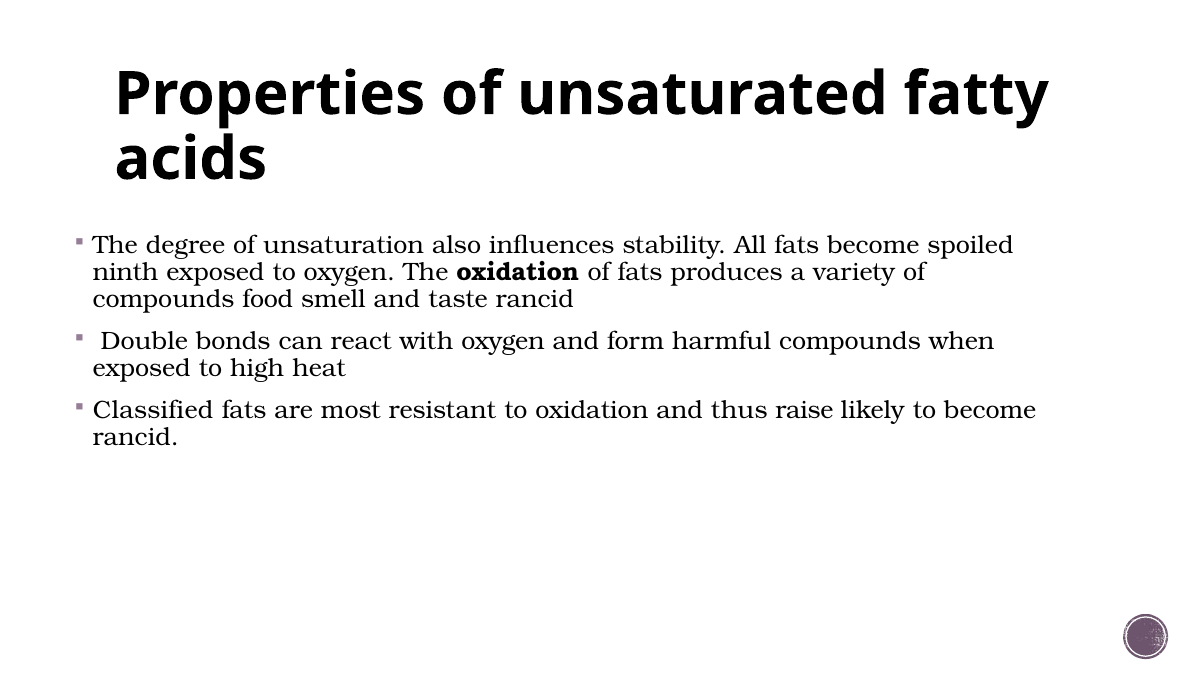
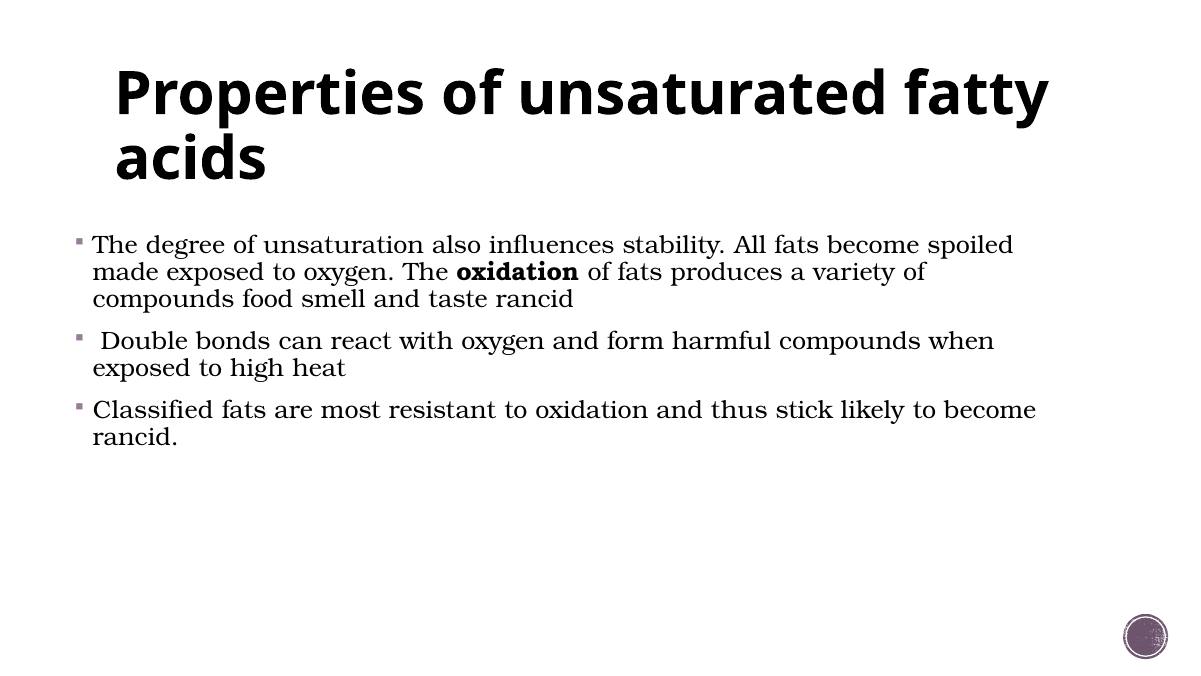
ninth: ninth -> made (126, 272)
raise: raise -> stick (804, 410)
